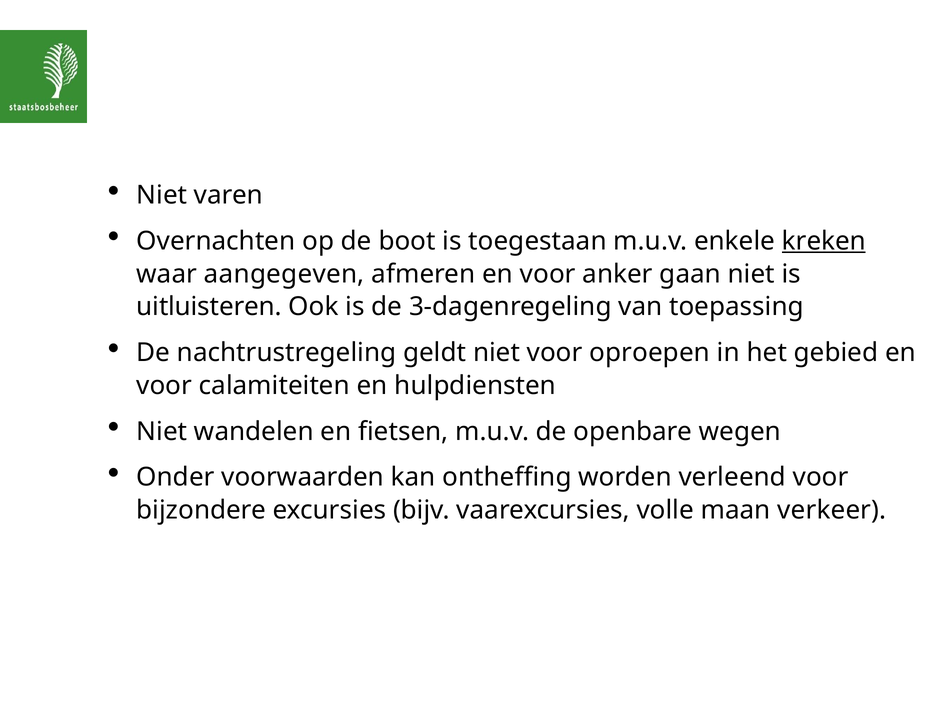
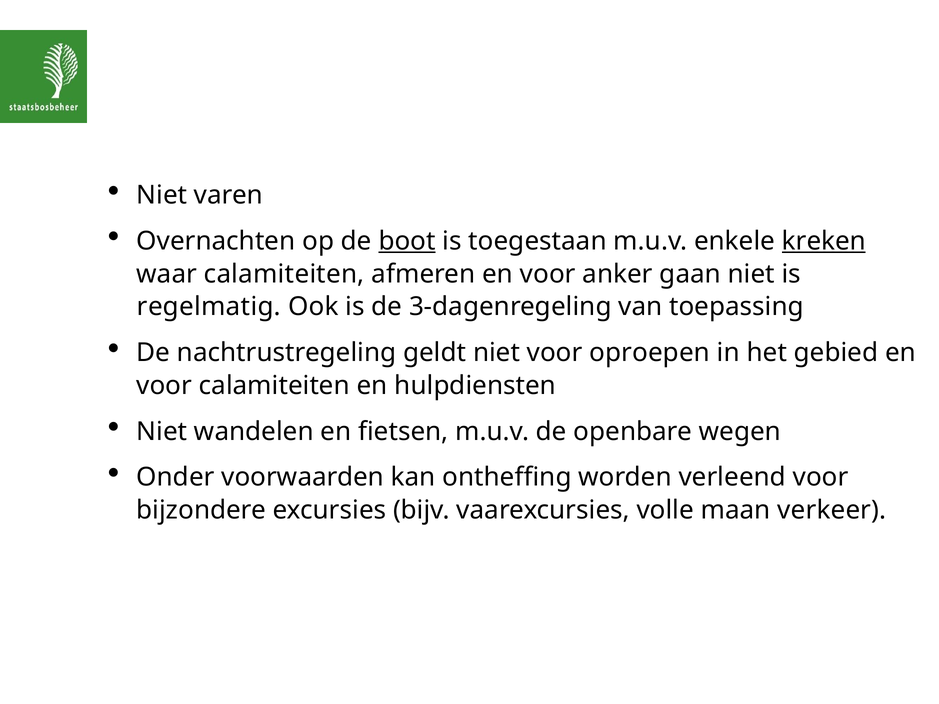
boot underline: none -> present (407, 241)
waar aangegeven: aangegeven -> calamiteiten (284, 274)
uitluisteren: uitluisteren -> regelmatig (209, 307)
